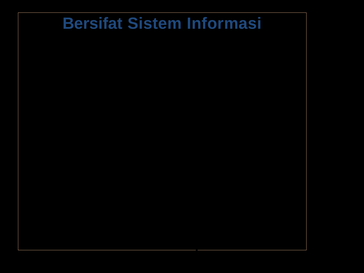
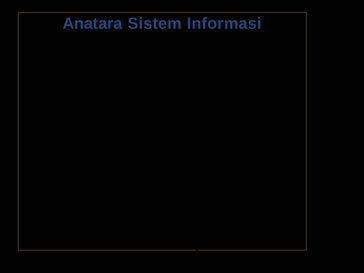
Bersifat: Bersifat -> Anatara (92, 23)
